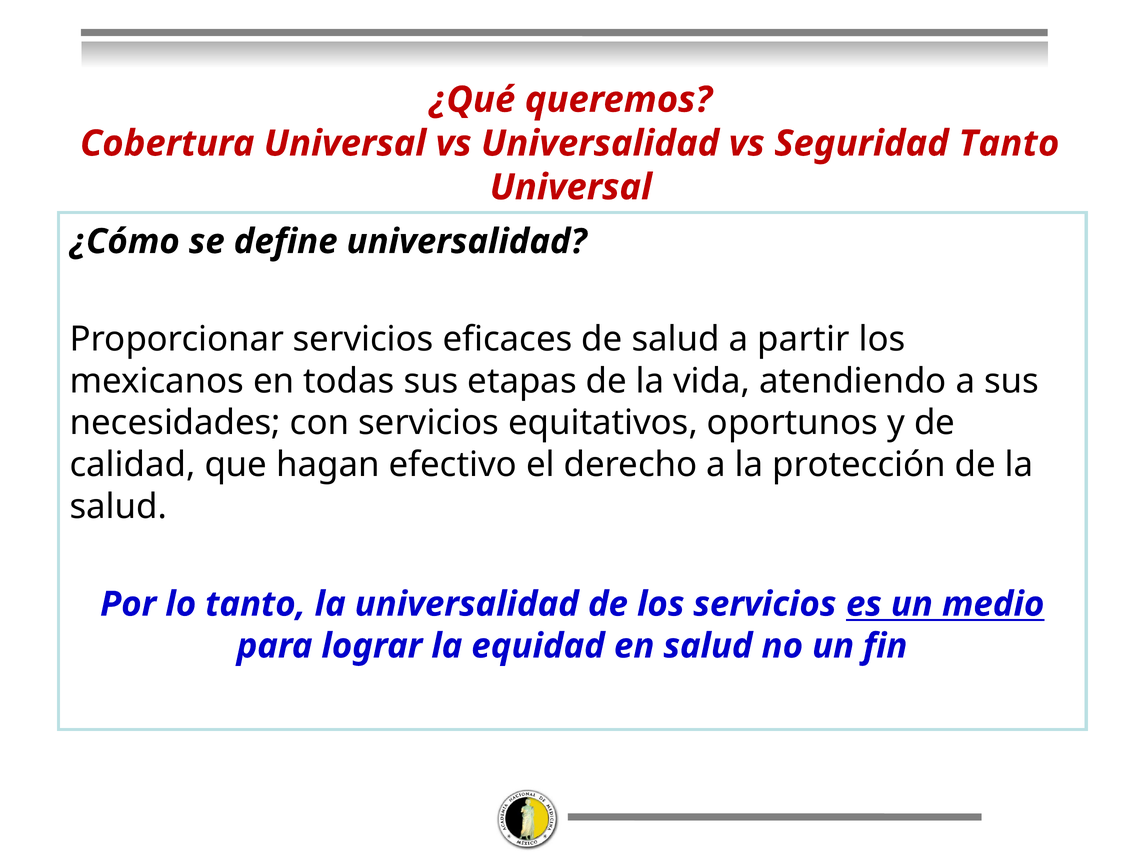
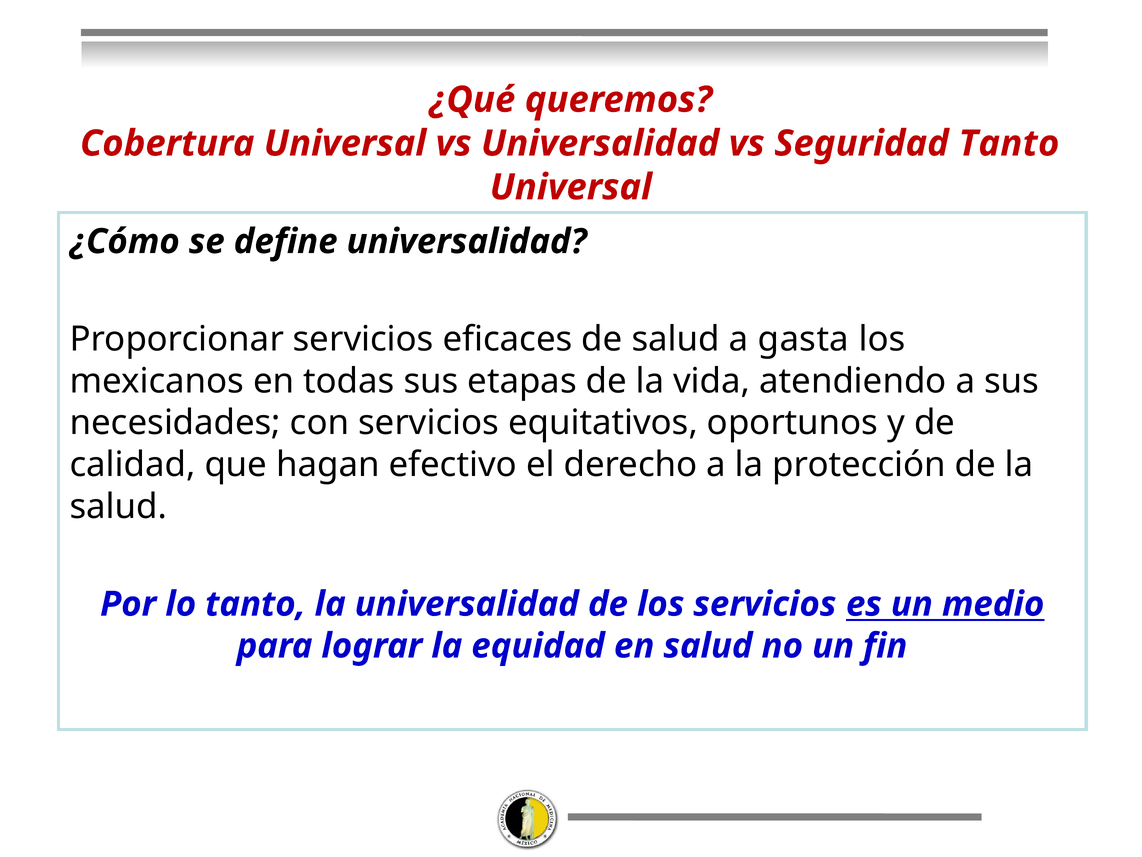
partir: partir -> gasta (803, 339)
